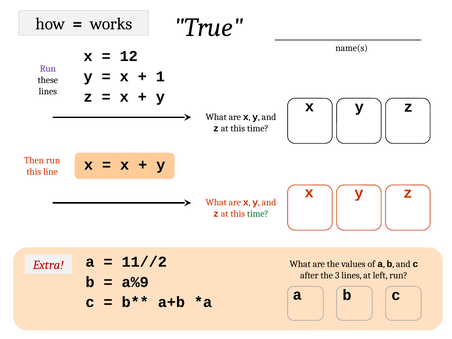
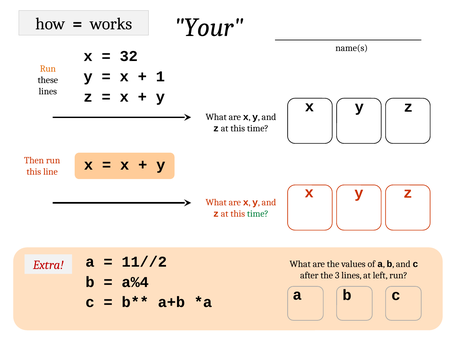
True: True -> Your (209, 27)
12: 12 -> 32 (129, 56)
Run colour: purple -> orange (48, 69)
a%9: a%9 -> a%4 (135, 282)
